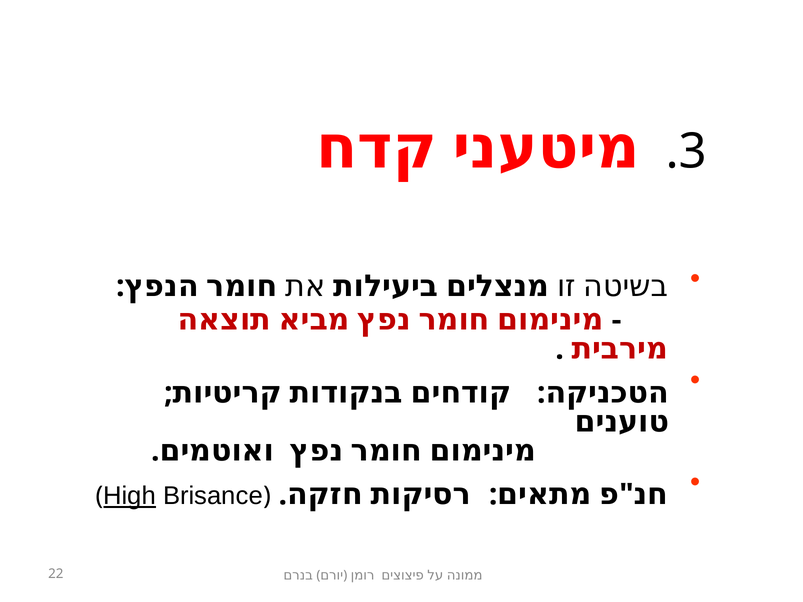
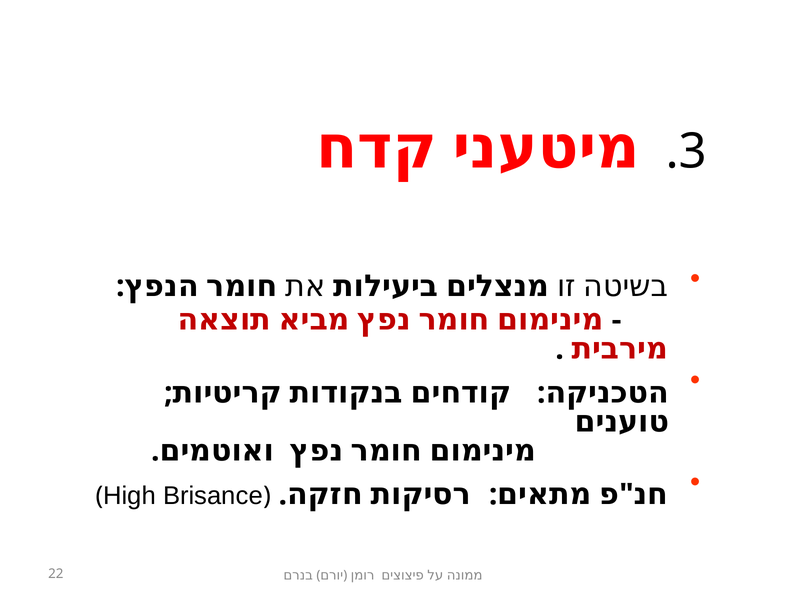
High underline: present -> none (130, 496)
